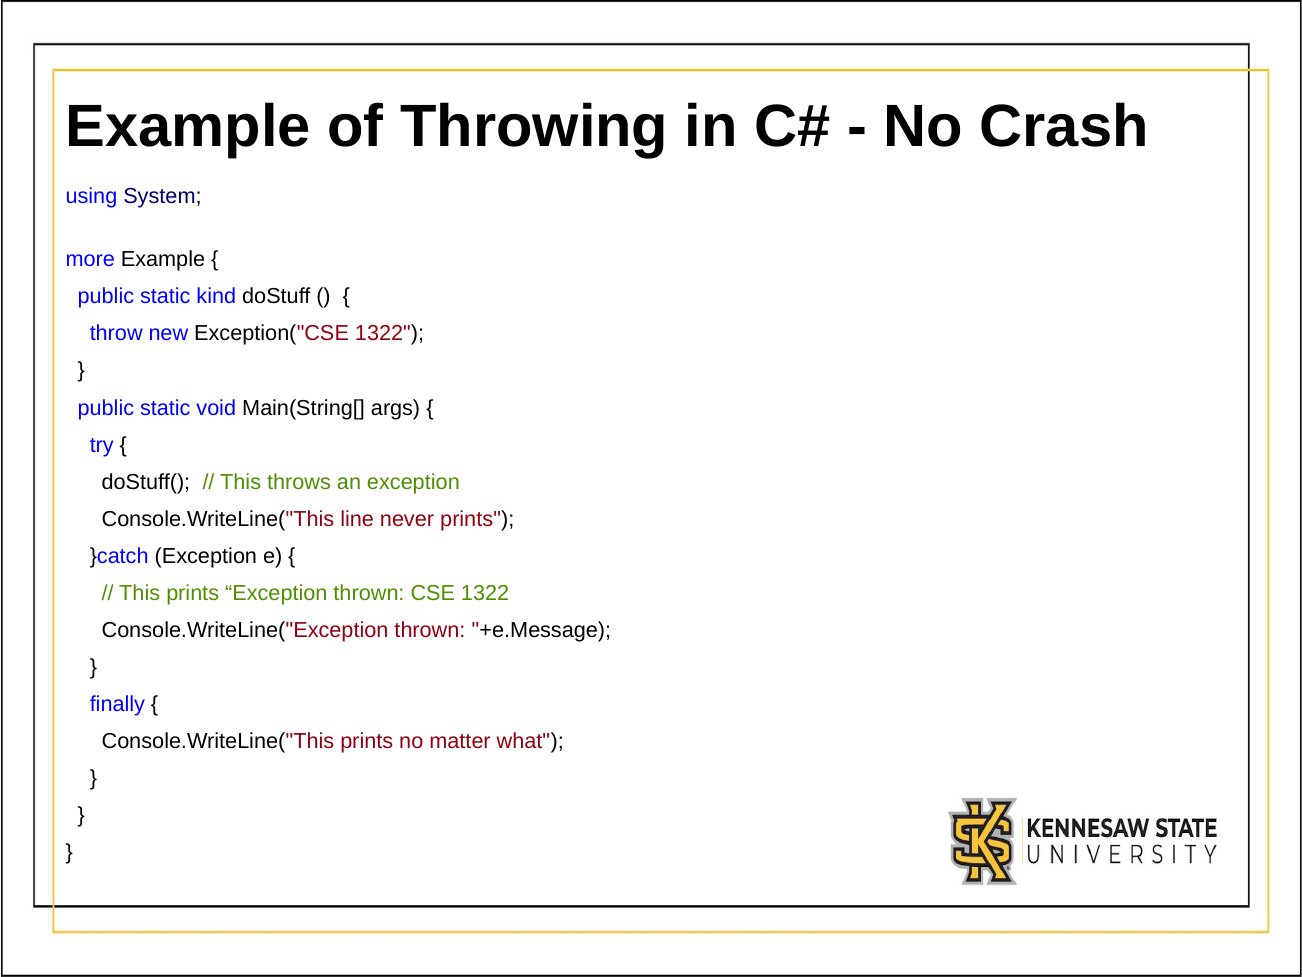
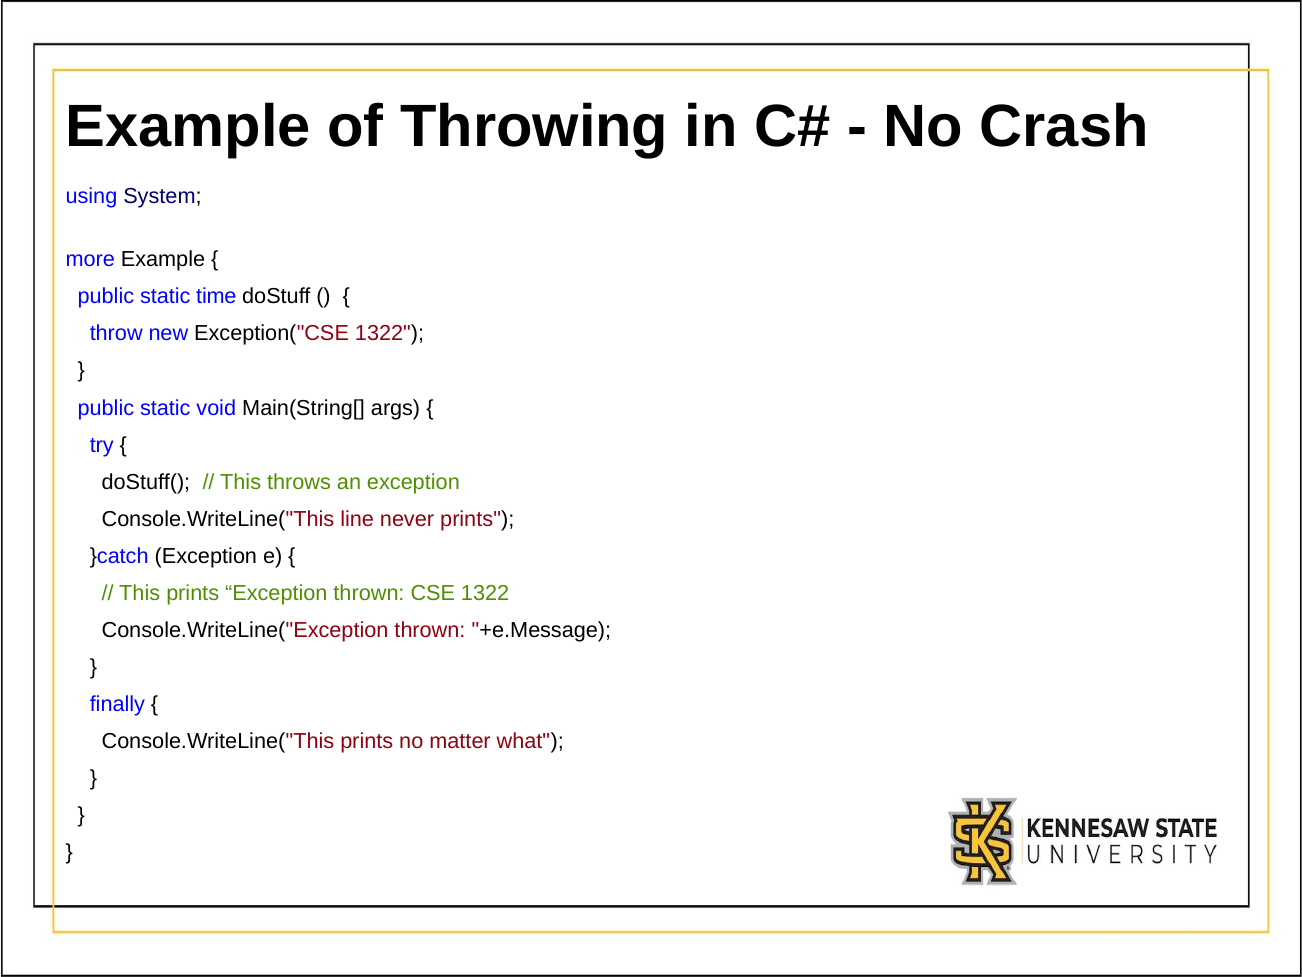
kind: kind -> time (216, 297)
